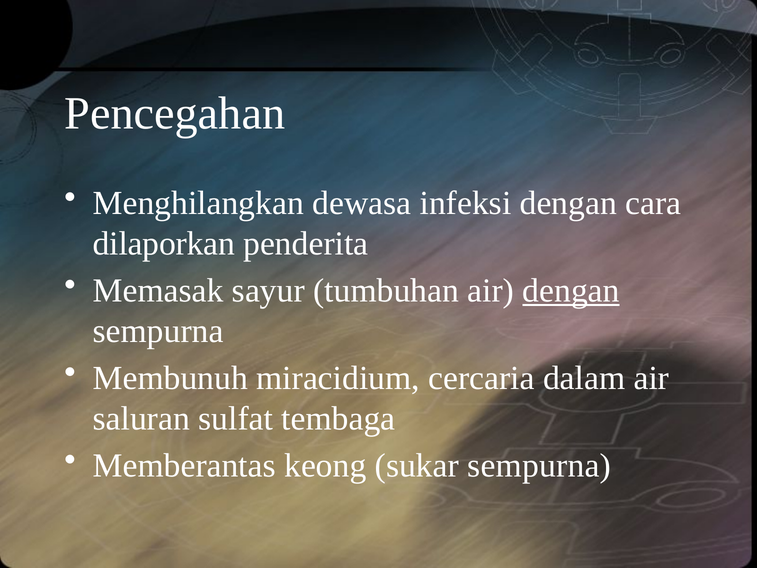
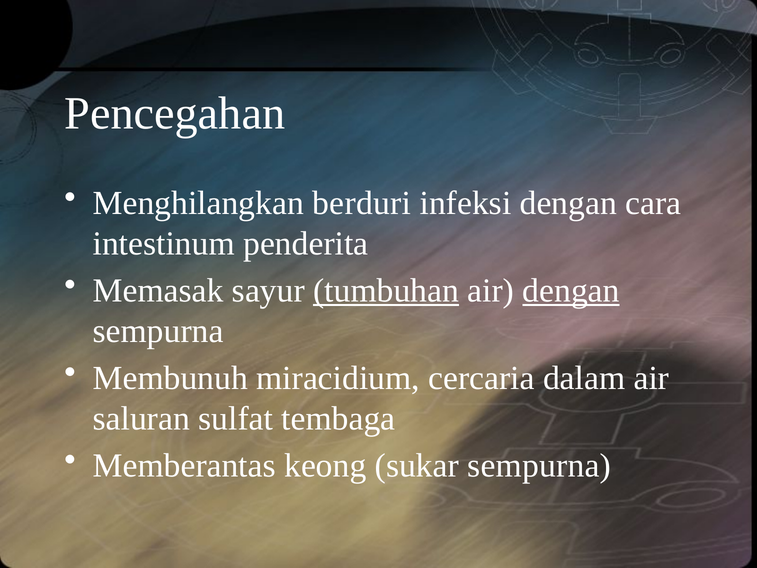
dewasa: dewasa -> berduri (362, 203)
dilaporkan: dilaporkan -> intestinum (164, 243)
tumbuhan underline: none -> present (386, 290)
